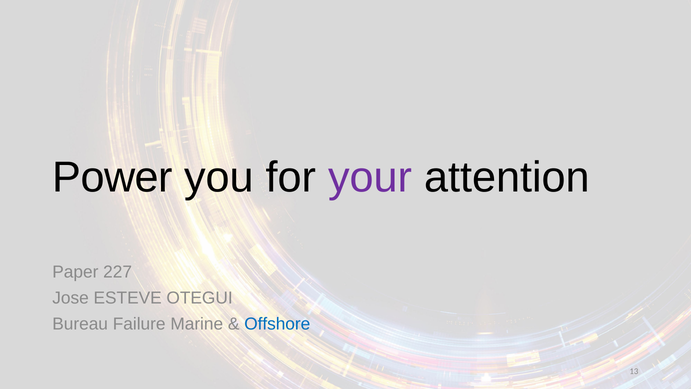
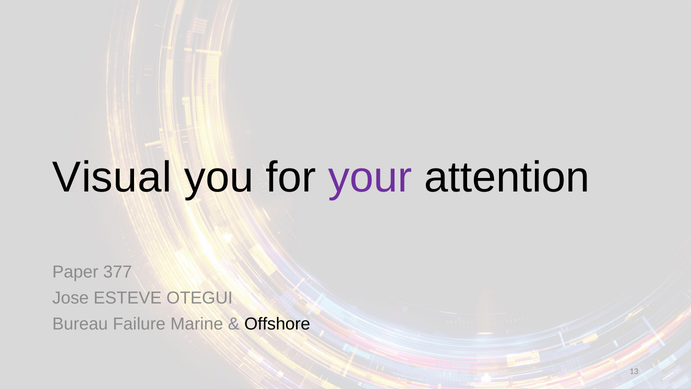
Power: Power -> Visual (112, 177)
227: 227 -> 377 (118, 272)
Offshore colour: blue -> black (277, 324)
